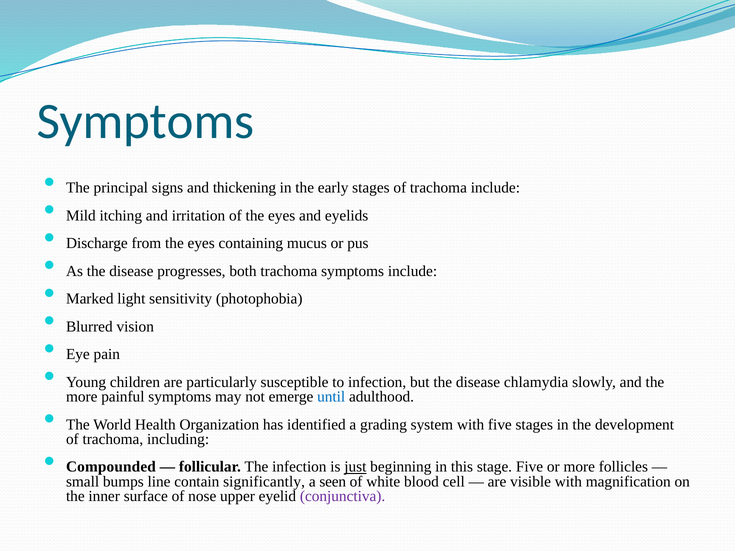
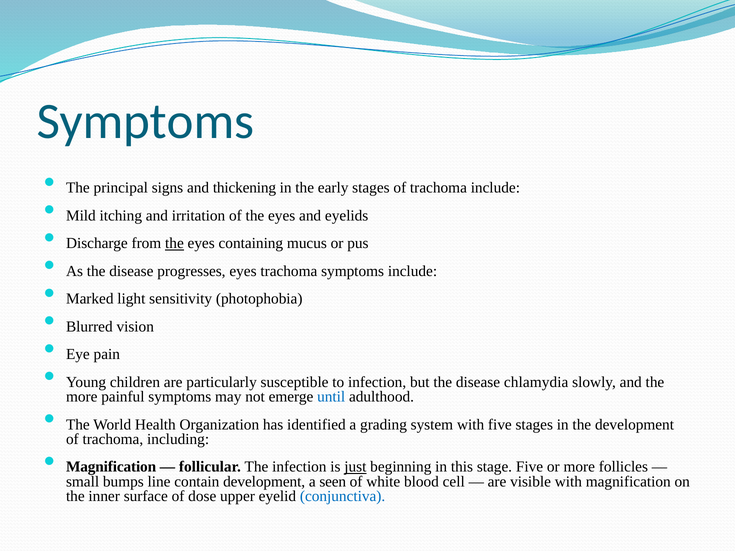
the underline: none -> present (174, 243)
progresses both: both -> eyes (243, 271)
Compounded: Compounded -> Magnification (111, 467)
contain significantly: significantly -> development (264, 482)
nose: nose -> dose (202, 497)
conjunctiva colour: purple -> blue (343, 497)
